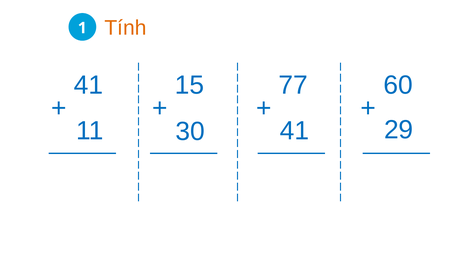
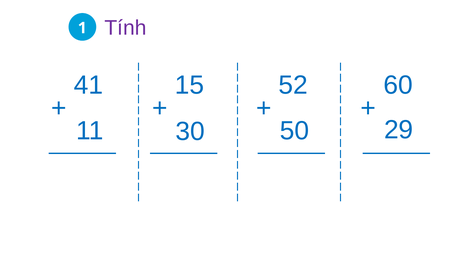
Tính colour: orange -> purple (126, 28)
77: 77 -> 52 (293, 85)
30 41: 41 -> 50 (295, 131)
